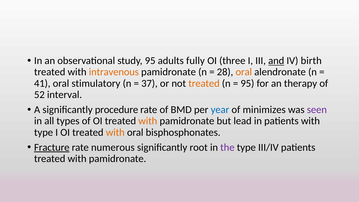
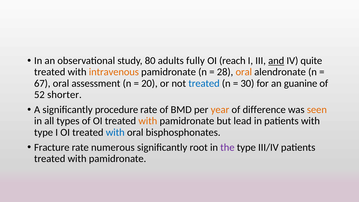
study 95: 95 -> 80 (150, 61)
three: three -> reach (232, 61)
birth: birth -> quite (311, 61)
41: 41 -> 67 (42, 83)
stimulatory: stimulatory -> assessment (96, 83)
37: 37 -> 20 (149, 83)
treated colour: orange -> blue (204, 83)
95: 95 -> 30 (247, 83)
therapy: therapy -> guanine (301, 83)
interval: interval -> shorter (64, 95)
year colour: blue -> orange (220, 110)
minimizes: minimizes -> difference (264, 110)
seen colour: purple -> orange (317, 110)
with colour: orange -> blue (115, 132)
Fracture underline: present -> none (52, 147)
